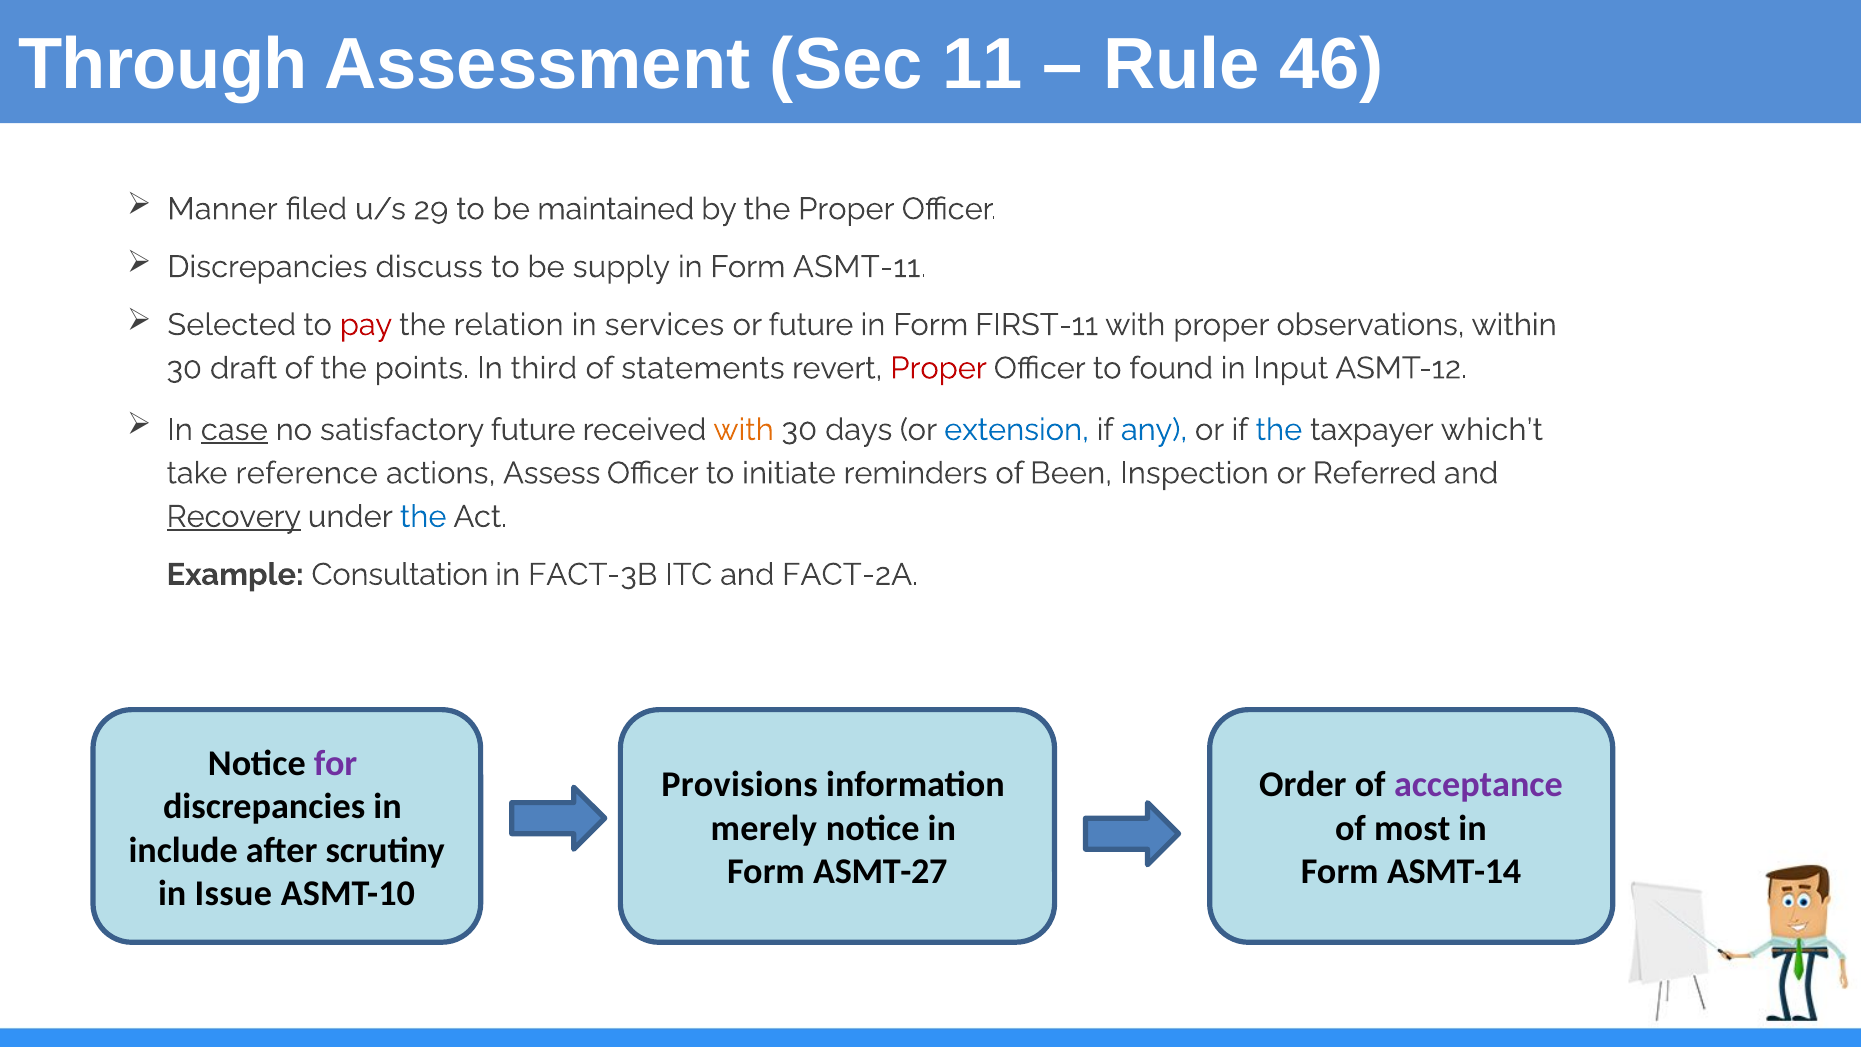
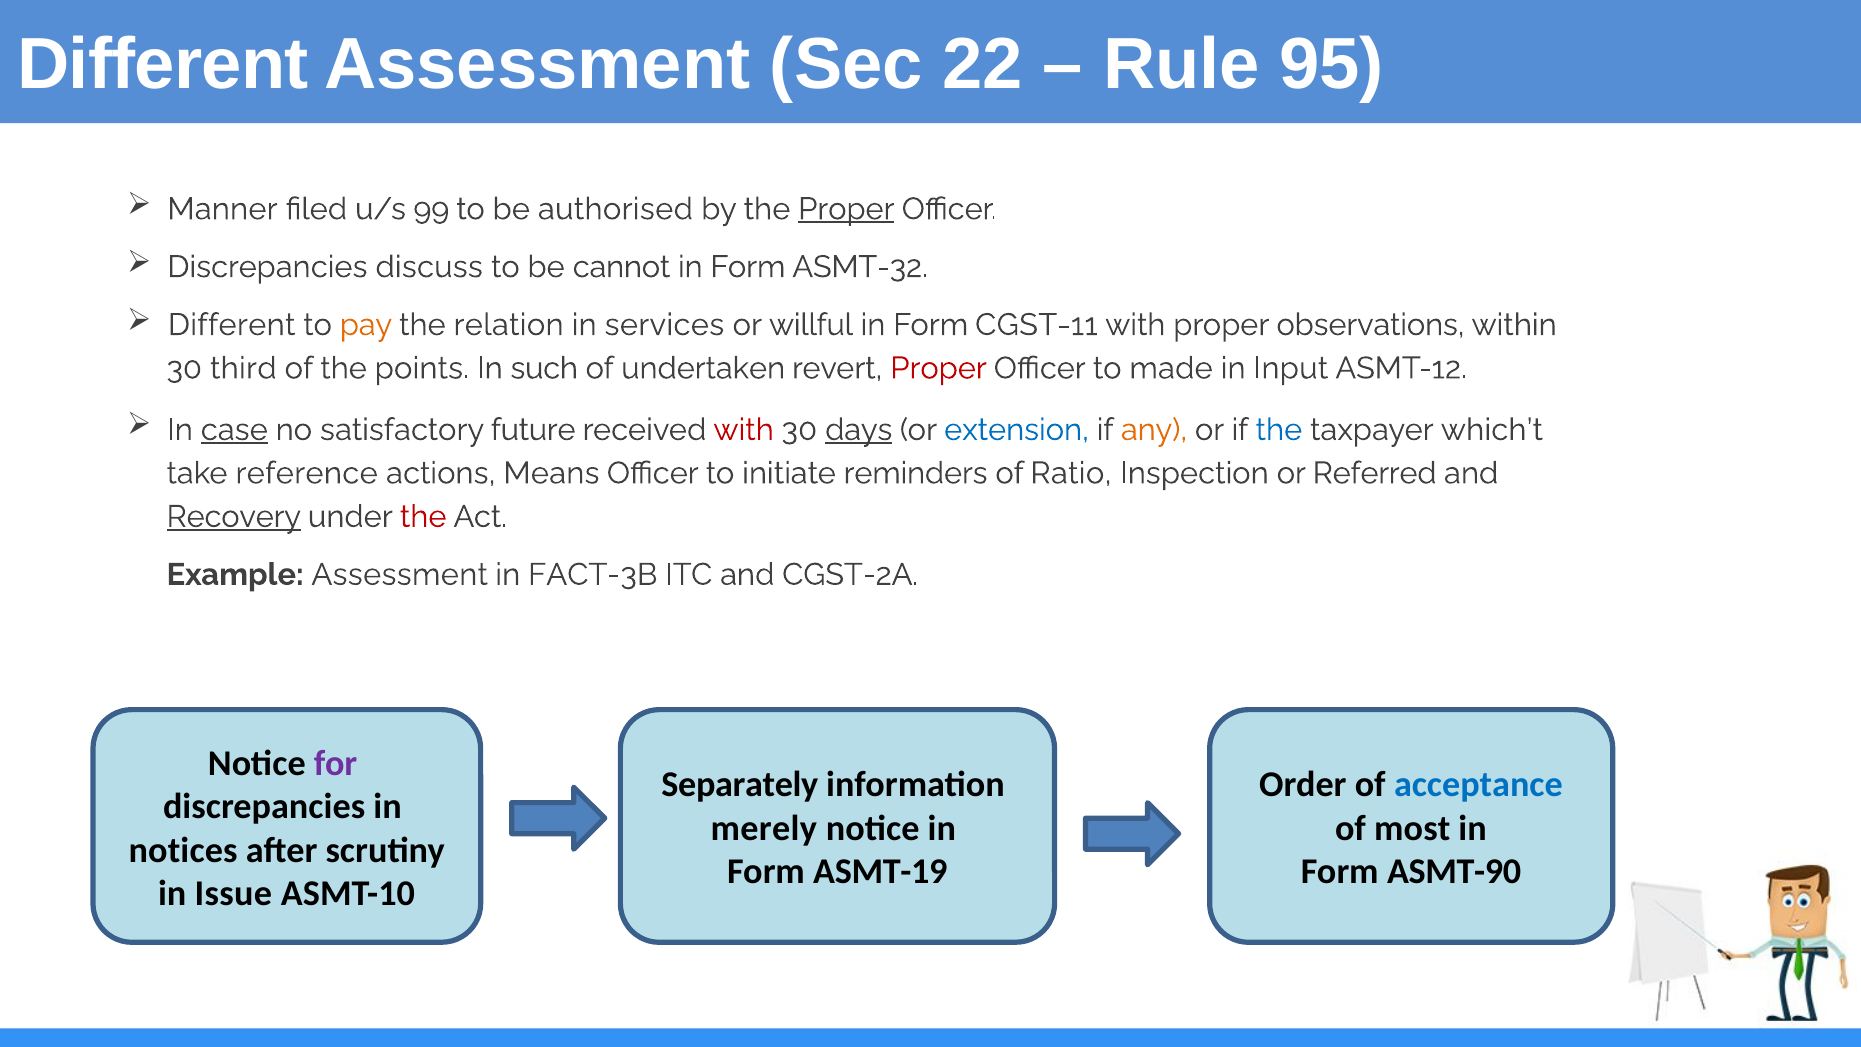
Through: Through -> Different (163, 64)
11: 11 -> 22 (983, 64)
46: 46 -> 95 (1332, 64)
29: 29 -> 99 (431, 209)
maintained: maintained -> authorised (615, 209)
Proper underline: none -> present (846, 209)
supply: supply -> cannot (621, 267)
ASMT-11: ASMT-11 -> ASMT-32 (860, 267)
Selected: Selected -> Different (232, 325)
pay colour: red -> orange (366, 325)
or future: future -> willful (811, 325)
FIRST-11: FIRST-11 -> CGST-11 (1036, 325)
draft: draft -> third (243, 368)
third: third -> such (544, 368)
statements: statements -> undertaken (703, 368)
found: found -> made (1171, 368)
with colour: orange -> red (744, 430)
days underline: none -> present (859, 430)
any colour: blue -> orange (1154, 430)
Assess: Assess -> Means (551, 473)
Been: Been -> Ratio (1071, 473)
the colour: blue -> red (423, 517)
Example Consultation: Consultation -> Assessment (400, 574)
FACT-2A: FACT-2A -> CGST-2A (850, 574)
Provisions: Provisions -> Separately (740, 785)
acceptance colour: purple -> blue (1478, 785)
include: include -> notices (183, 850)
ASMT-27: ASMT-27 -> ASMT-19 (880, 872)
ASMT-14: ASMT-14 -> ASMT-90 (1454, 872)
